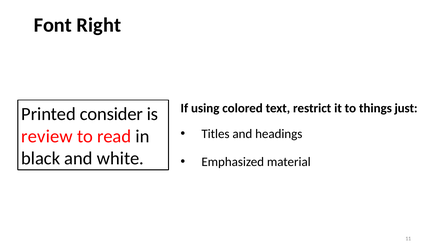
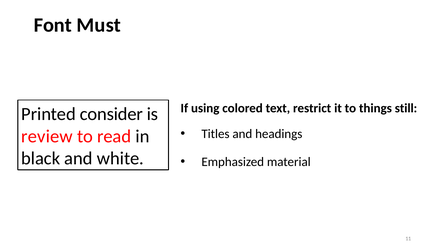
Right: Right -> Must (99, 25)
just: just -> still (406, 109)
